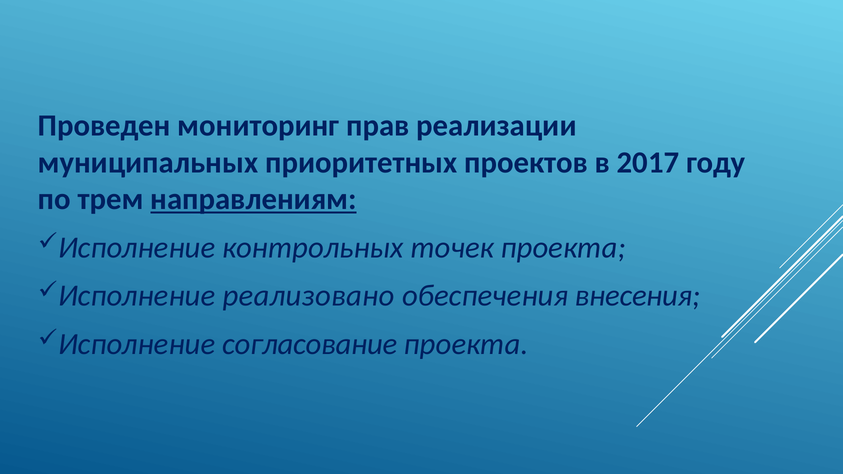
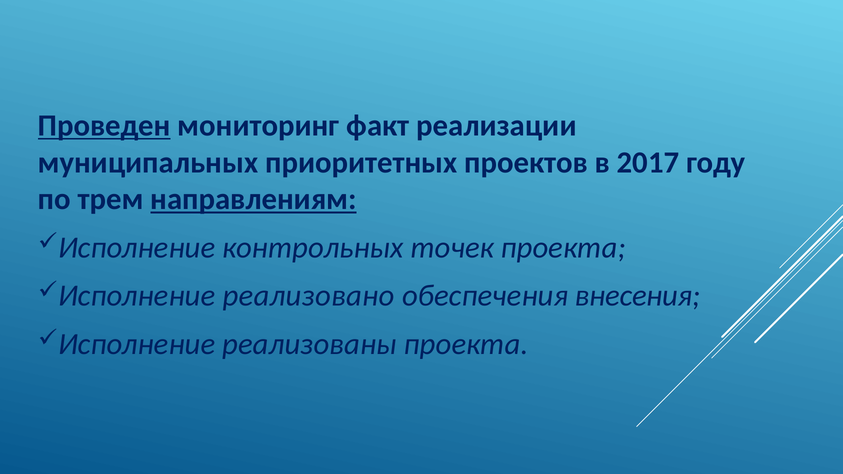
Проведен underline: none -> present (104, 126)
прав: прав -> факт (378, 126)
согласование: согласование -> реализованы (310, 344)
